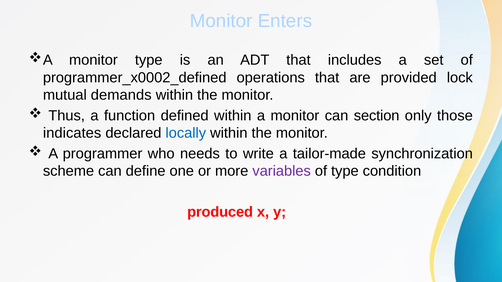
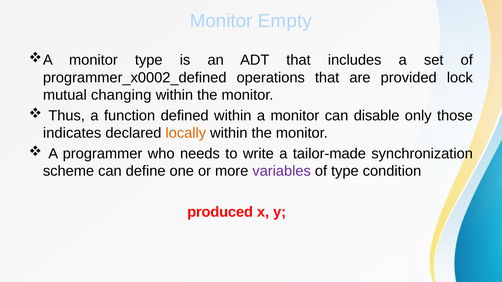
Enters: Enters -> Empty (285, 21)
demands: demands -> changing (121, 95)
section: section -> disable (377, 116)
locally colour: blue -> orange (186, 133)
